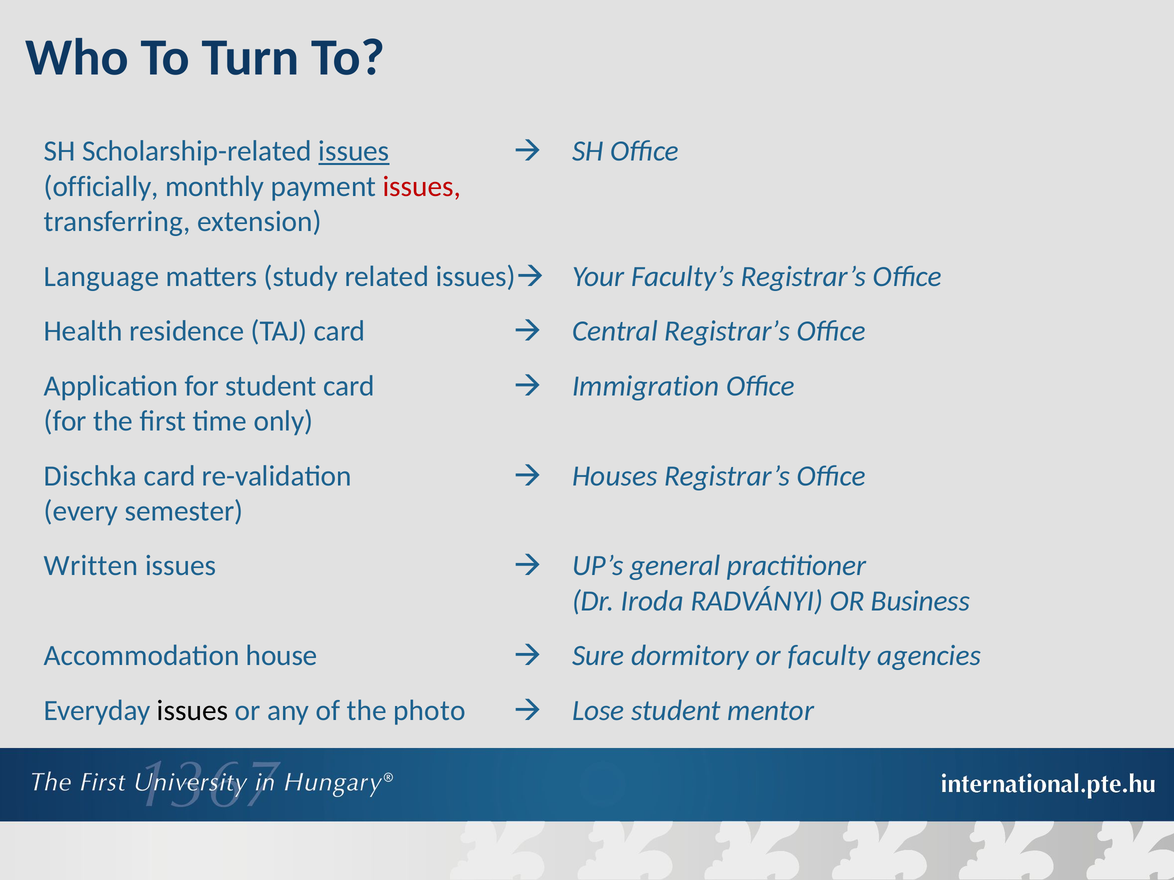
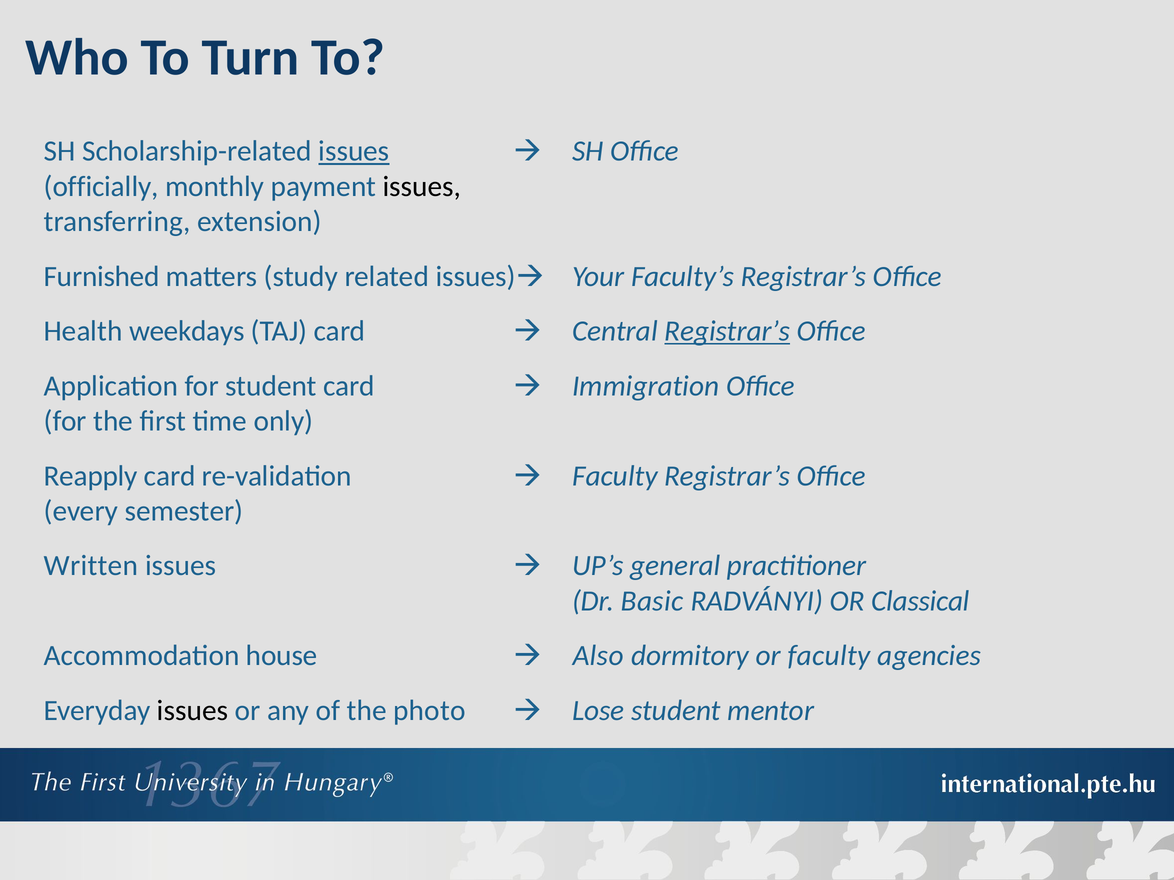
issues colour: red -> black (422, 187)
Language: Language -> Furnished (102, 277)
residence: residence -> weekdays (187, 331)
Registrar’s underline: none -> present (727, 331)
Dischka: Dischka -> Reapply (91, 476)
Houses: Houses -> Faculty (615, 476)
Iroda: Iroda -> Basic (652, 601)
Business: Business -> Classical (920, 601)
Sure: Sure -> Also (598, 656)
